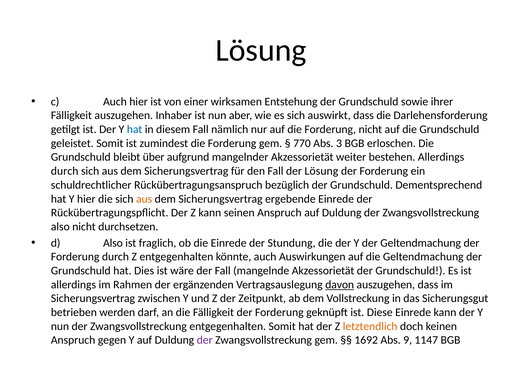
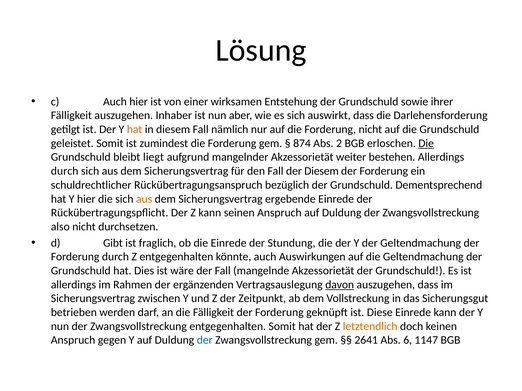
hat colour: blue -> orange (135, 130)
770: 770 -> 874 (302, 143)
3: 3 -> 2 (339, 143)
Die underline: none -> present (426, 143)
über: über -> liegt (154, 157)
der Lösung: Lösung -> Diesem (322, 171)
d Also: Also -> Gibt (113, 243)
der colour: purple -> blue (205, 341)
1692: 1692 -> 2641 (366, 341)
9: 9 -> 6 (408, 341)
